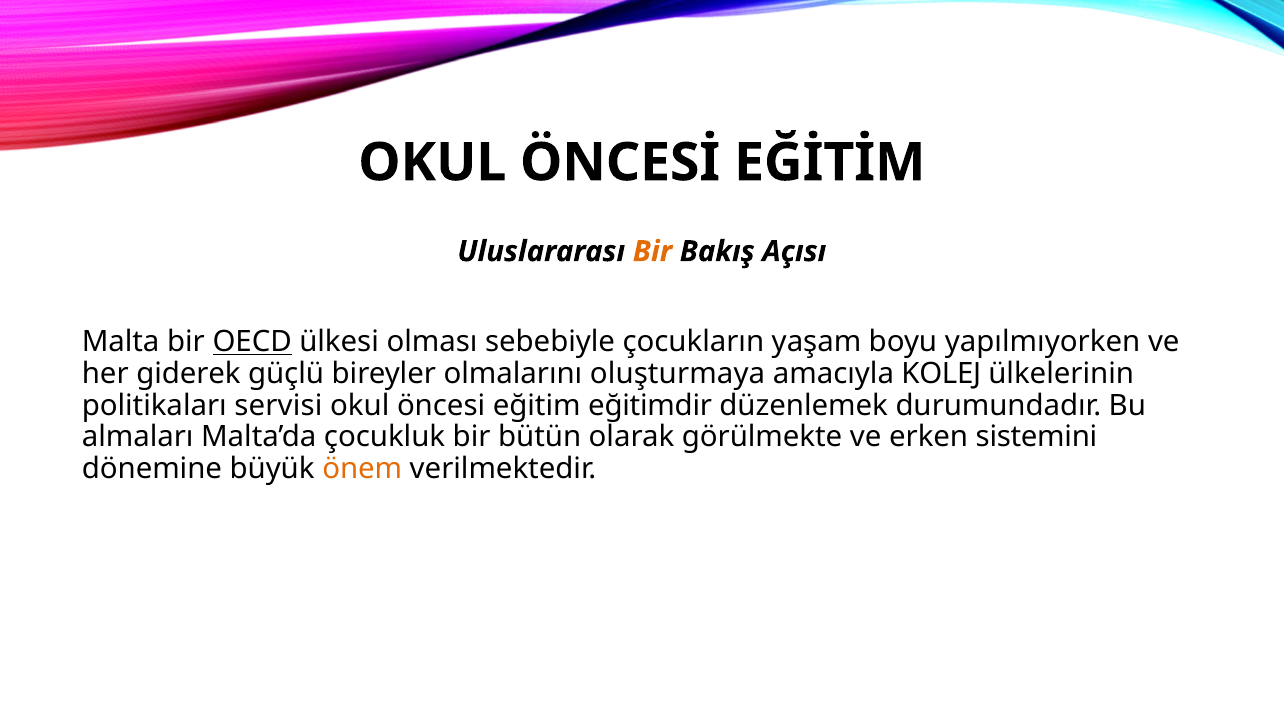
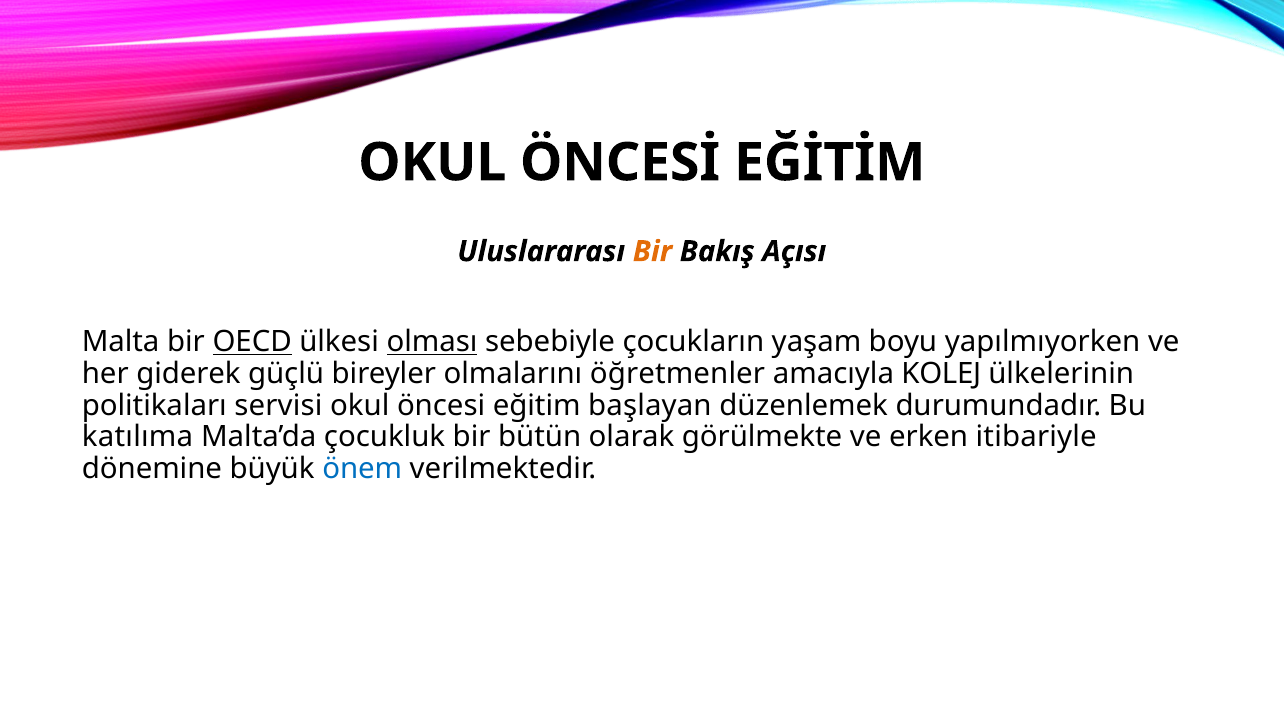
olması underline: none -> present (432, 342)
oluşturmaya: oluşturmaya -> öğretmenler (677, 374)
eğitimdir: eğitimdir -> başlayan (650, 405)
almaları: almaları -> katılıma (138, 437)
sistemini: sistemini -> itibariyle (1036, 437)
önem colour: orange -> blue (362, 469)
